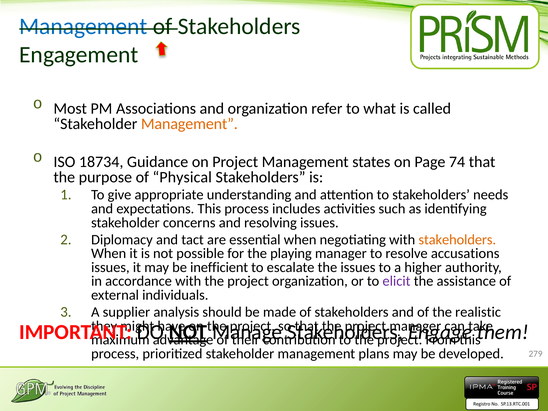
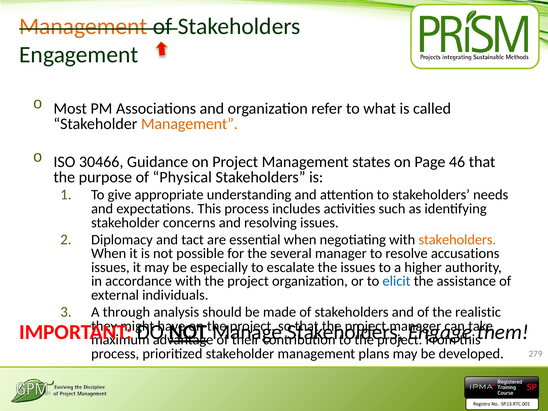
Management colour: blue -> orange (83, 26)
18734: 18734 -> 30466 (101, 162)
74: 74 -> 46 (457, 162)
playing: playing -> several (291, 253)
inefficient: inefficient -> especially (219, 267)
elicit colour: purple -> blue (397, 281)
supplier: supplier -> through (126, 312)
